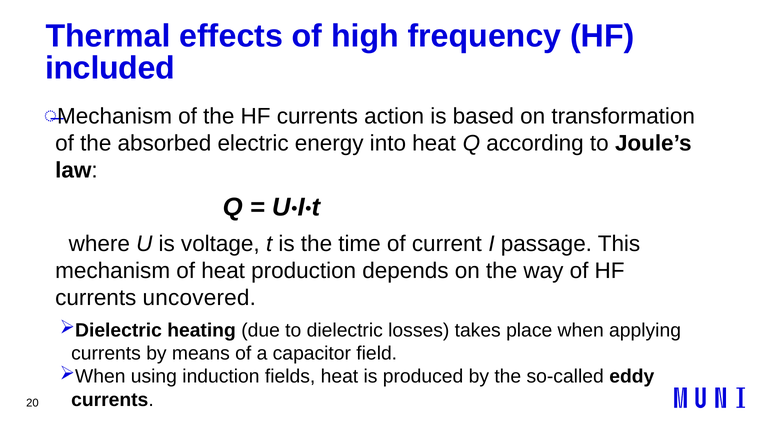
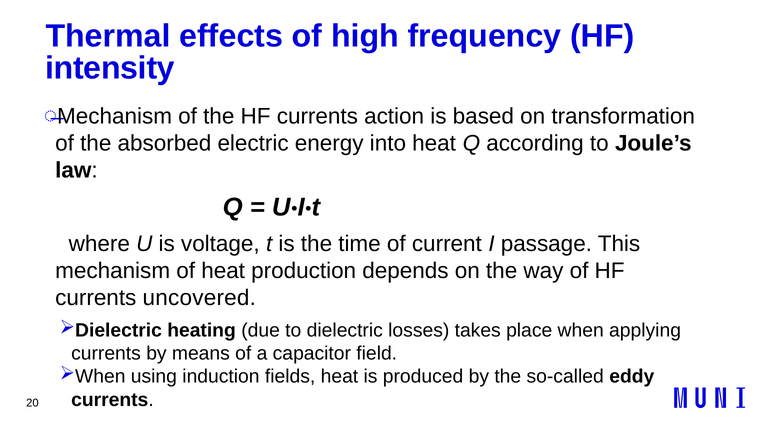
included: included -> intensity (110, 68)
